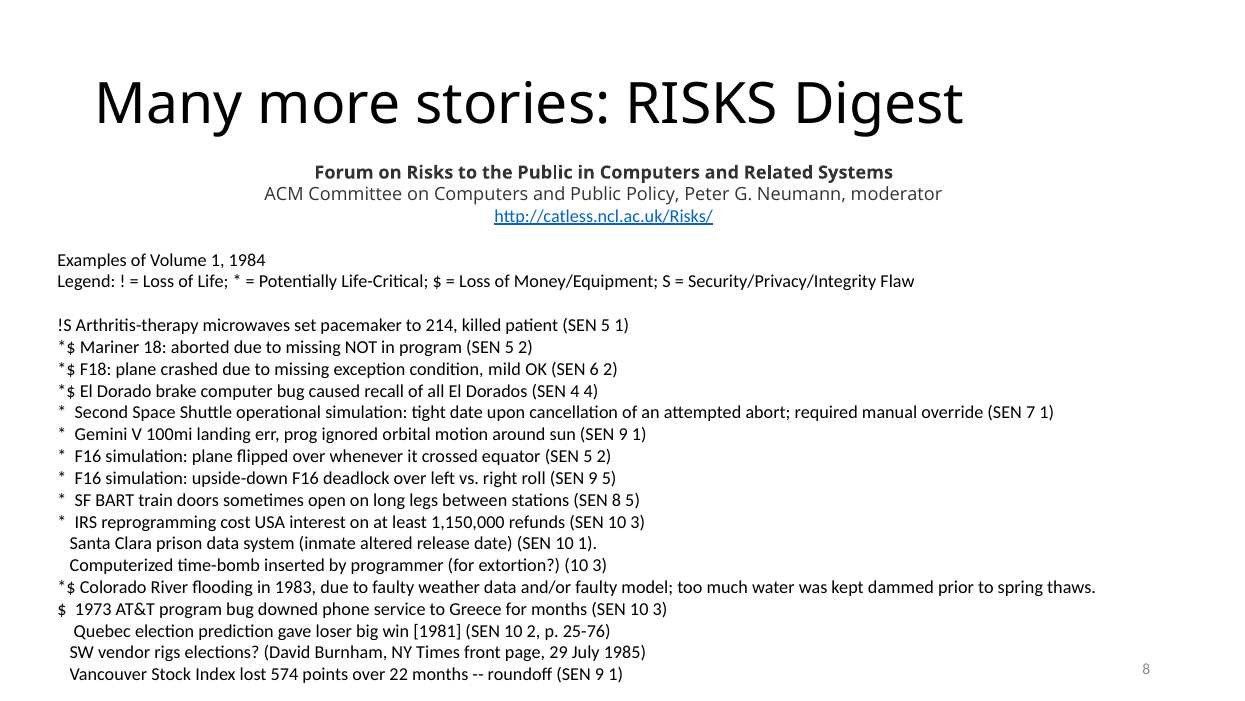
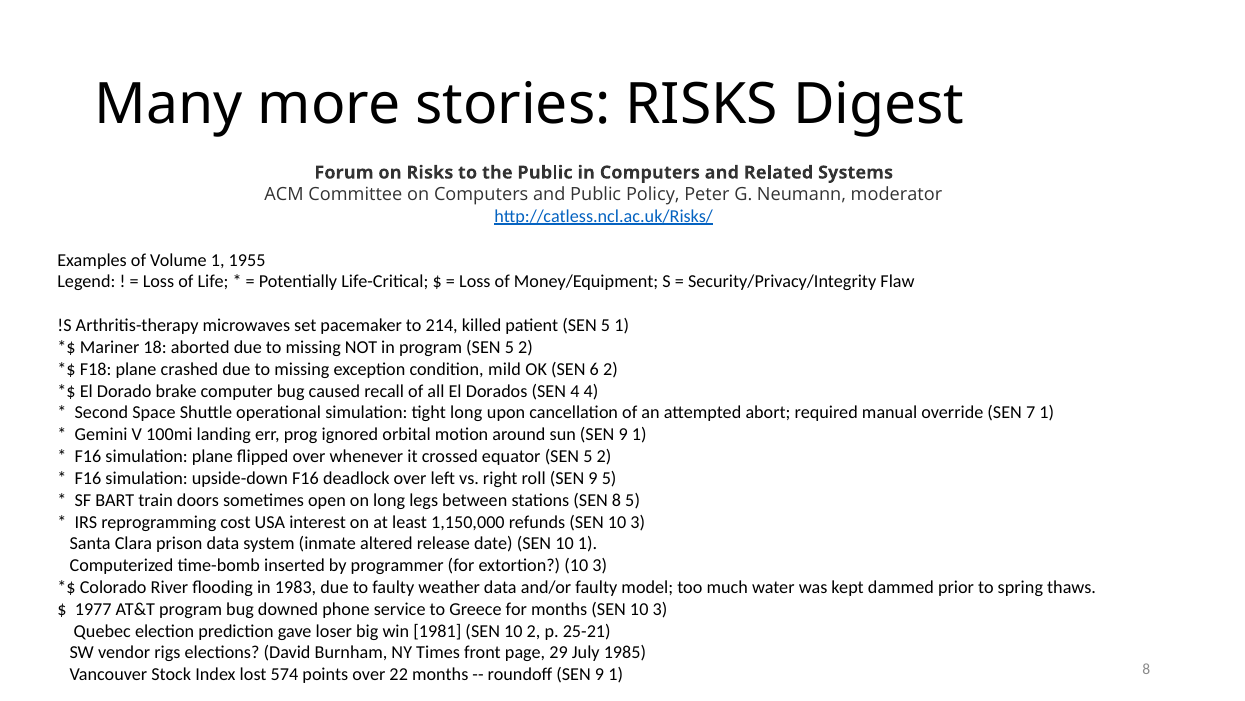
1984: 1984 -> 1955 (247, 260)
tight date: date -> long (466, 412)
1973: 1973 -> 1977 (93, 609)
25-76: 25-76 -> 25-21 (587, 630)
